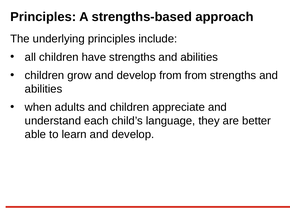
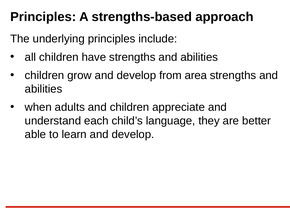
from from: from -> area (196, 76)
